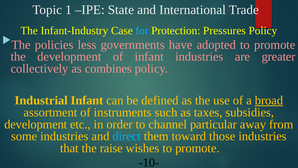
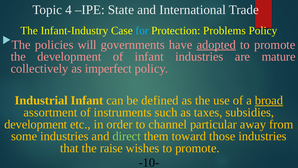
1: 1 -> 4 (69, 10)
Pressures: Pressures -> Problems (225, 31)
less: less -> will (87, 45)
adopted underline: none -> present (216, 45)
greater: greater -> mature (279, 57)
combines: combines -> imperfect (108, 68)
direct colour: light blue -> light green (127, 136)
